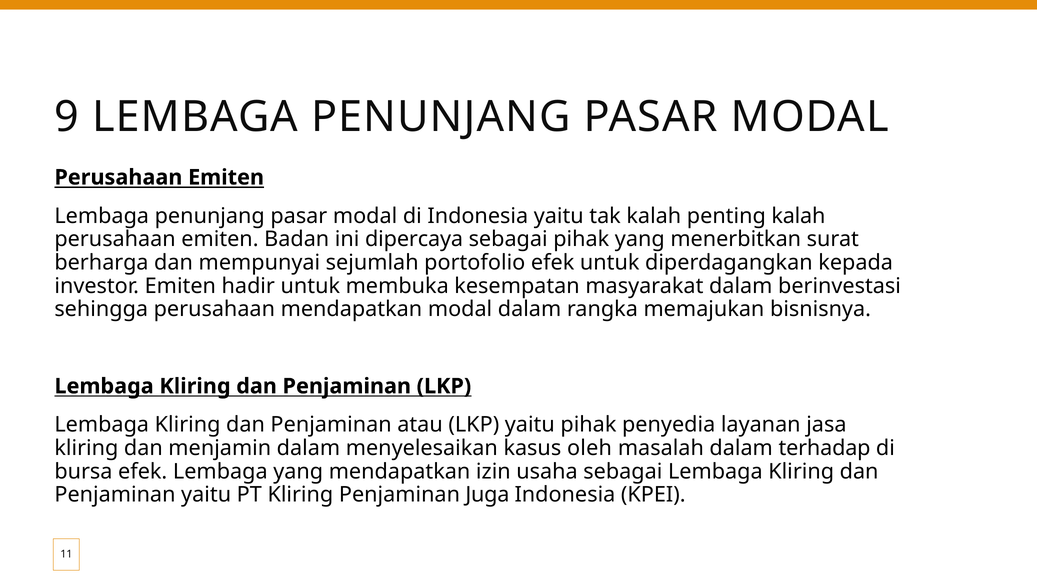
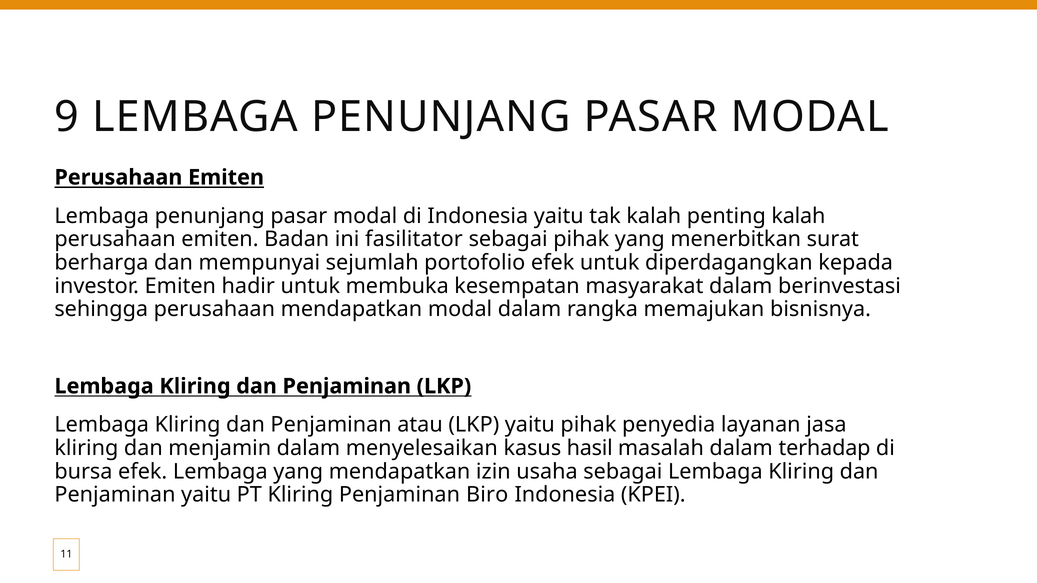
dipercaya: dipercaya -> fasilitator (414, 239)
oleh: oleh -> hasil (590, 448)
Juga: Juga -> Biro (487, 495)
